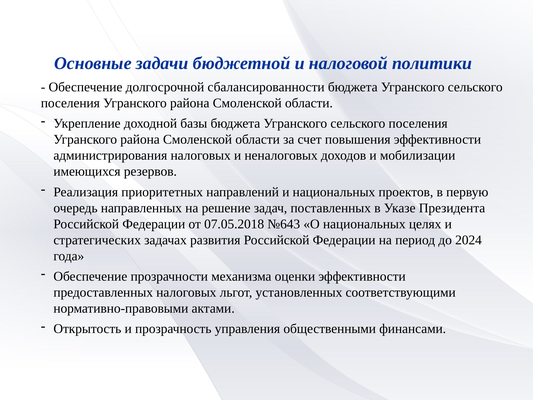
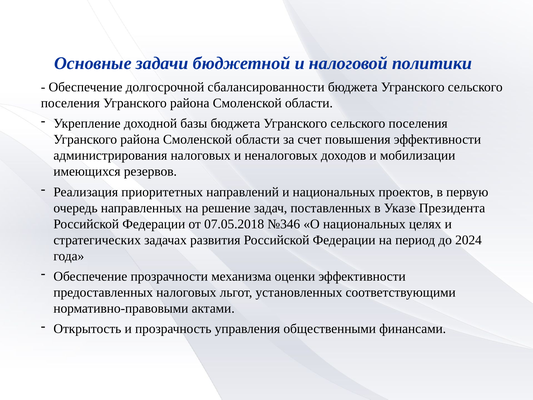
№643: №643 -> №346 (284, 224)
